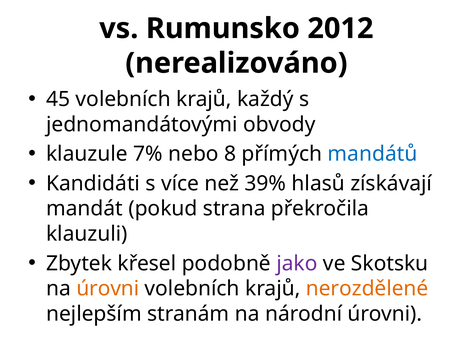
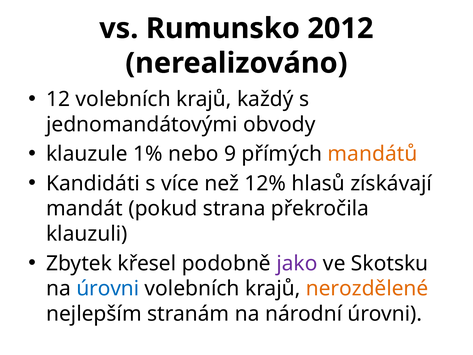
45: 45 -> 12 (58, 99)
7%: 7% -> 1% (148, 154)
8: 8 -> 9 (230, 154)
mandátů colour: blue -> orange (373, 154)
39%: 39% -> 12% (265, 183)
úrovni colour: orange -> blue (108, 288)
